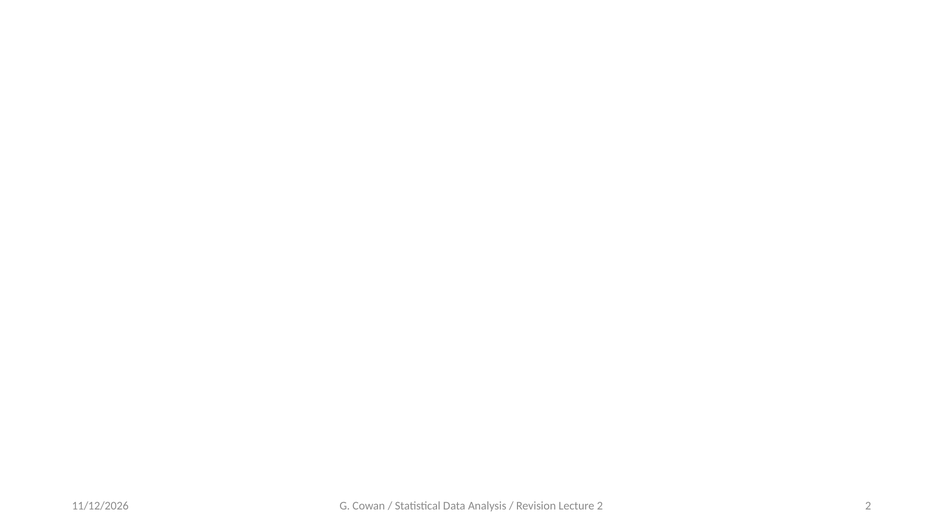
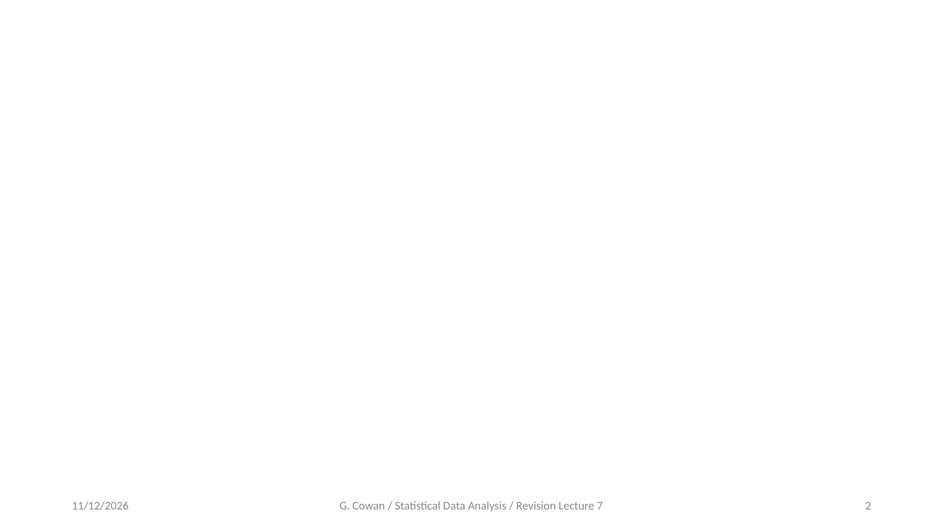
Lecture 2: 2 -> 7 (600, 506)
